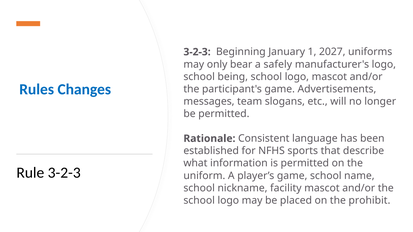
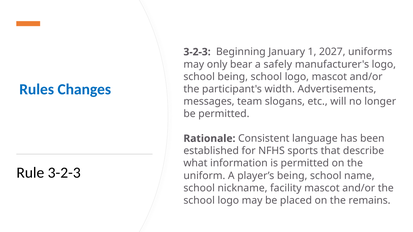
participant's game: game -> width (280, 89)
player’s game: game -> being (292, 176)
prohibit: prohibit -> remains (369, 201)
